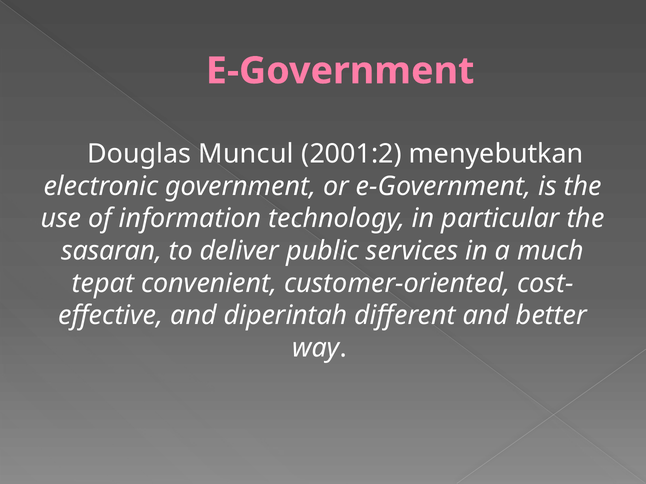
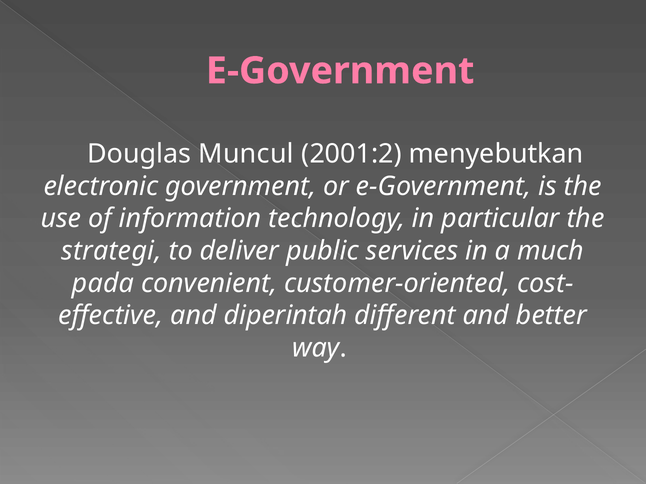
sasaran: sasaran -> strategi (111, 251)
tepat: tepat -> pada (103, 283)
